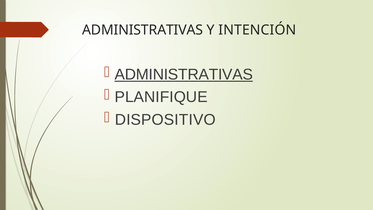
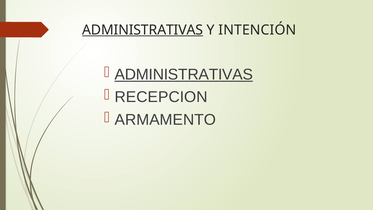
ADMINISTRATIVAS underline: none -> present (143, 30)
PLANIFIQUE: PLANIFIQUE -> RECEPCION (161, 97)
DISPOSITIVO: DISPOSITIVO -> ARMAMENTO (165, 120)
